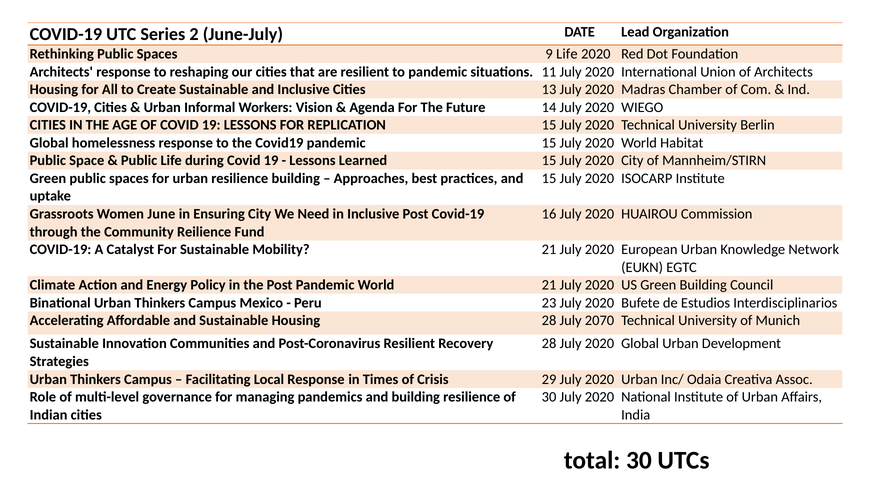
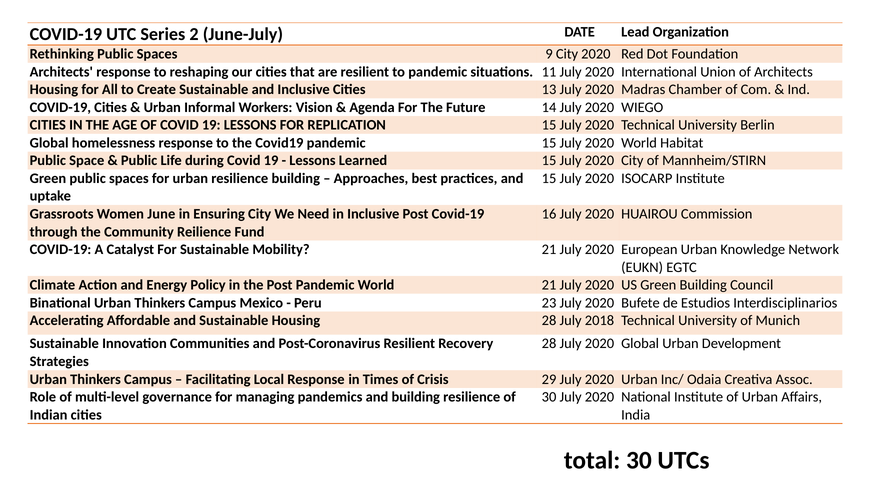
9 Life: Life -> City (567, 54)
2070: 2070 -> 2018 (600, 320)
